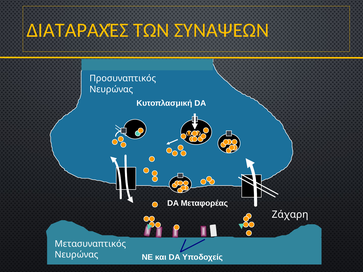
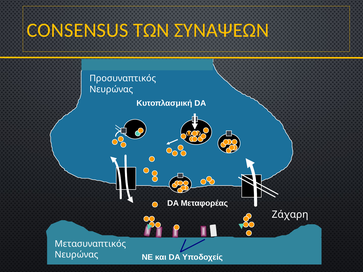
ΔΙΑΤΑΡΑΧΈΣ: ΔΙΑΤΑΡΑΧΈΣ -> CONSENSUS (77, 30)
